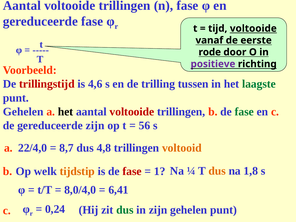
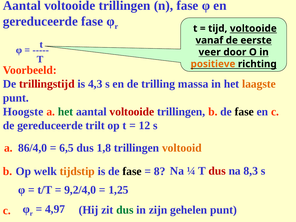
rode: rode -> veer (210, 52)
positieve colour: purple -> orange (213, 64)
4,6: 4,6 -> 4,3 (95, 84)
tussen: tussen -> massa (193, 84)
laagste colour: green -> orange (259, 84)
Gehelen: Gehelen -> Hoogste (23, 112)
het colour: black -> green (66, 112)
fase colour: green -> black (244, 112)
gereduceerde zijn: zijn -> trilt (95, 125)
56: 56 -> 12 (144, 125)
22/4,0: 22/4,0 -> 86/4,0 (33, 148)
8,7: 8,7 -> 6,5 (67, 148)
4,8: 4,8 -> 1,8 (104, 148)
fase colour: red -> black (132, 171)
1: 1 -> 8 (160, 171)
dus colour: orange -> red (217, 171)
1,8: 1,8 -> 8,3 (251, 171)
8,0/4,0: 8,0/4,0 -> 9,2/4,0 (80, 190)
6,41: 6,41 -> 1,25 (118, 190)
0,24: 0,24 -> 4,97 (55, 209)
